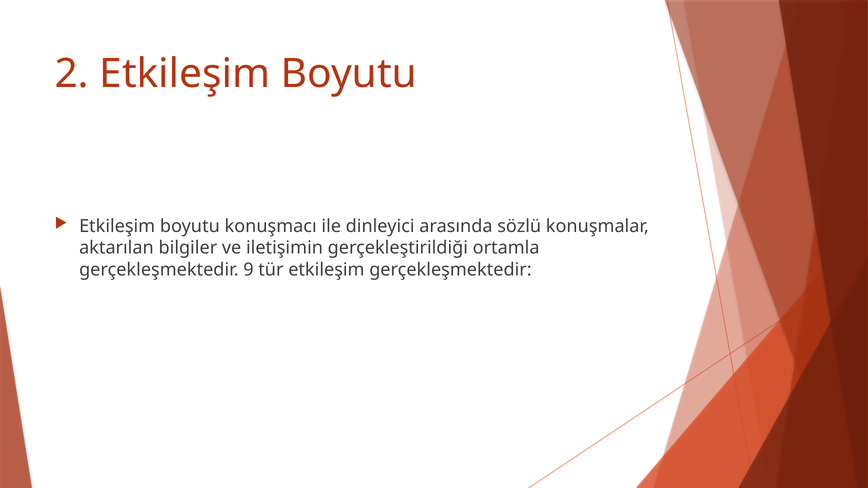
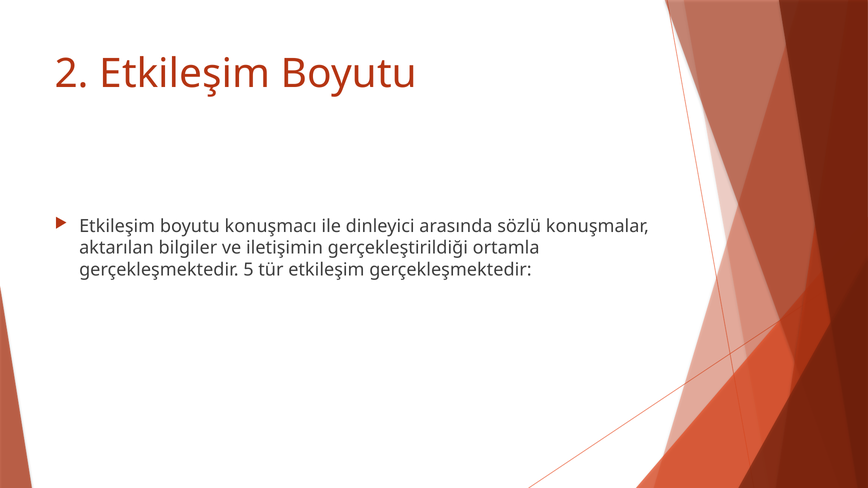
9: 9 -> 5 (248, 270)
